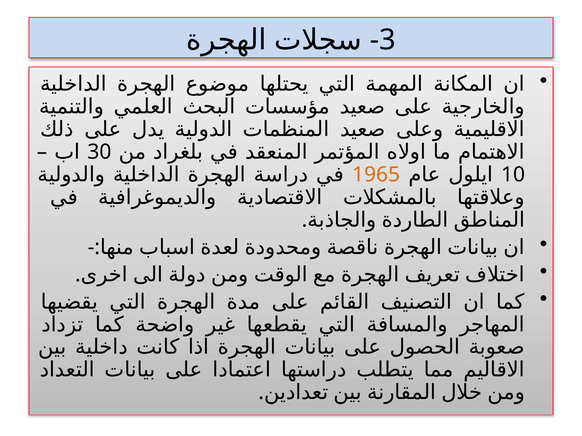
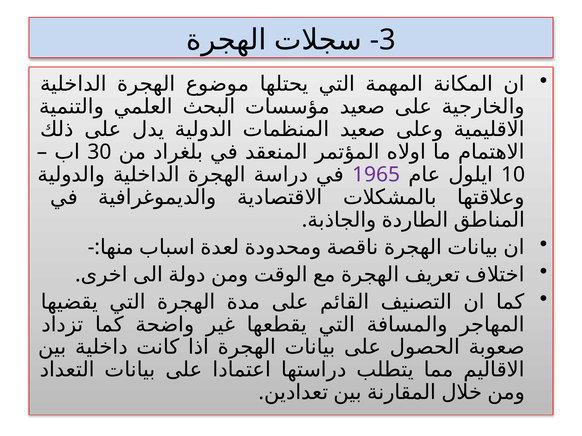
1965 colour: orange -> purple (376, 175)
